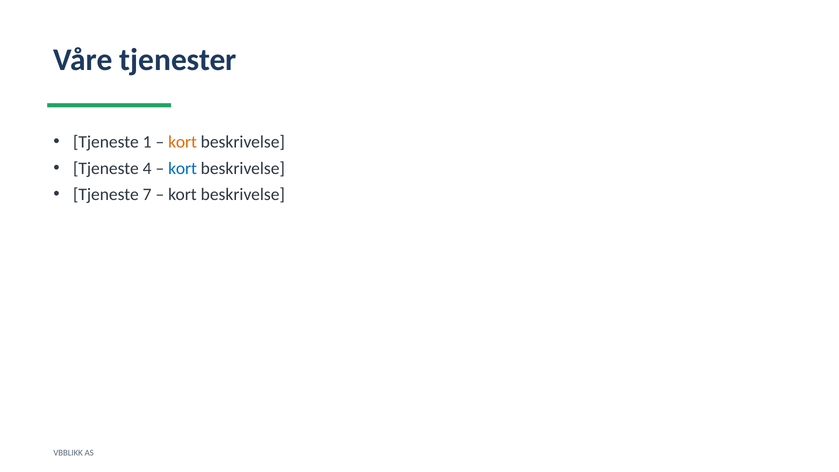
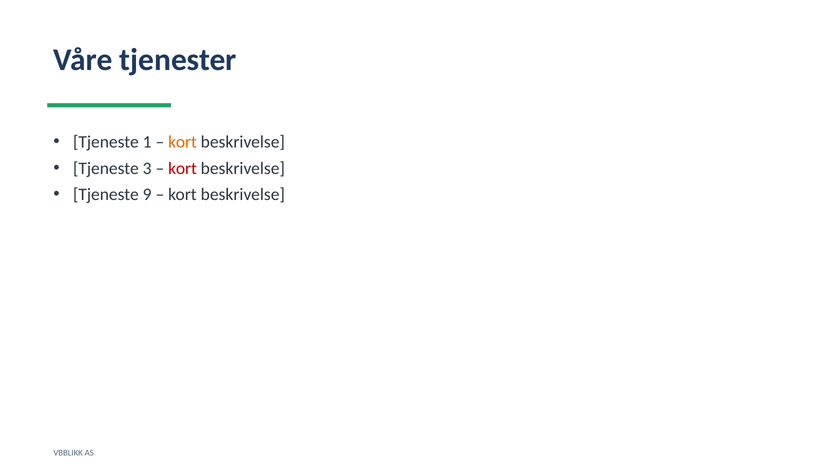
4: 4 -> 3 (147, 168)
kort colour: blue -> red (183, 168)
7: 7 -> 9 (147, 195)
